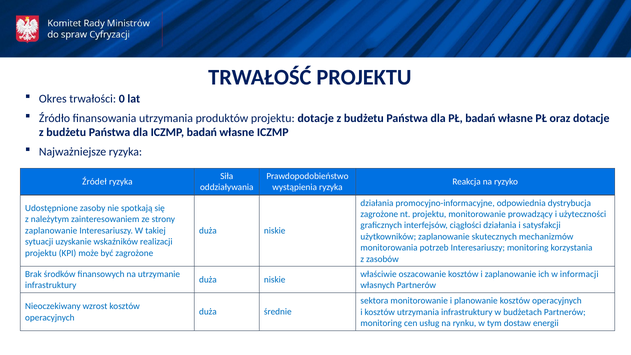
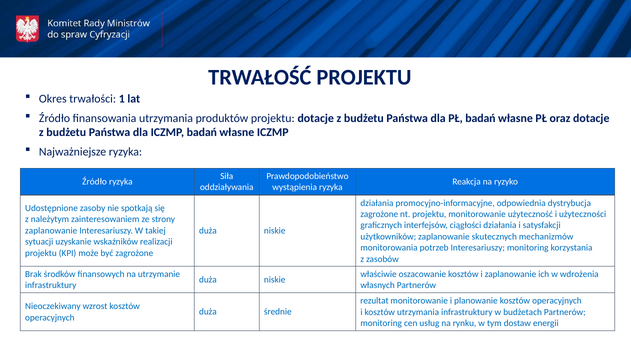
0: 0 -> 1 (122, 99)
Źródeł: Źródeł -> Źródło (94, 182)
prowadzący: prowadzący -> użyteczność (530, 214)
informacji: informacji -> wdrożenia (579, 274)
sektora: sektora -> rezultat (374, 301)
